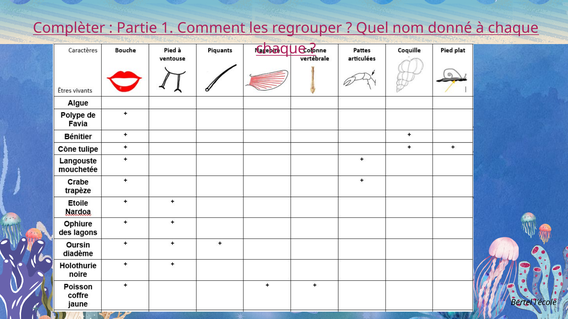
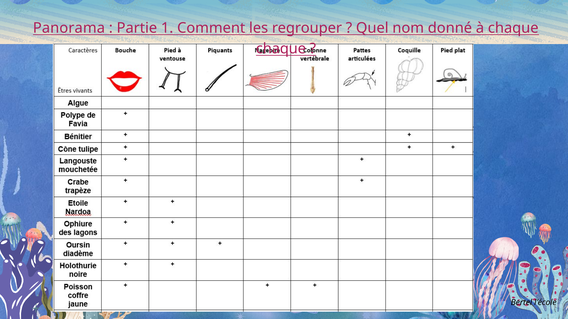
Complèter: Complèter -> Panorama (69, 28)
